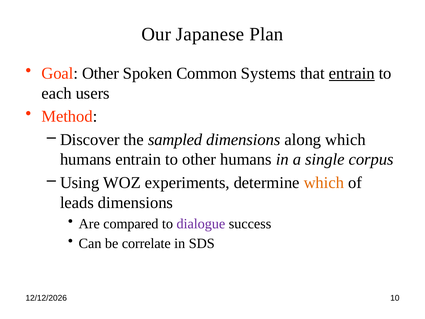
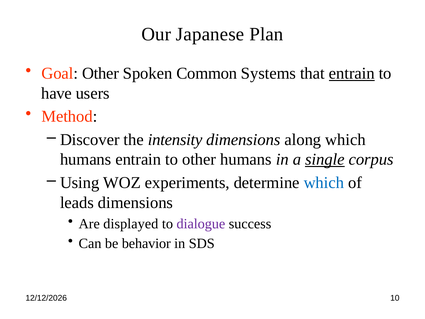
each: each -> have (57, 93)
sampled: sampled -> intensity (175, 140)
single underline: none -> present (325, 159)
which colour: orange -> blue (324, 183)
compared: compared -> displayed (131, 224)
correlate: correlate -> behavior (146, 243)
